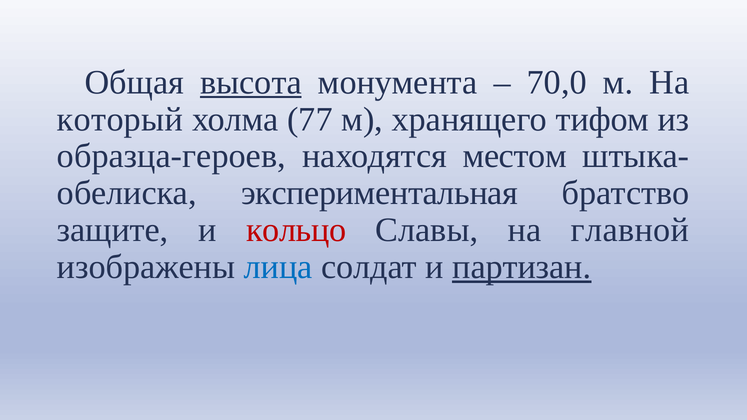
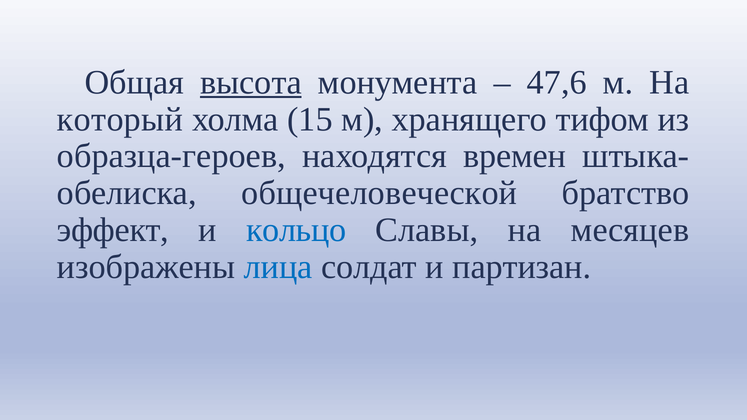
70,0: 70,0 -> 47,6 (557, 82)
77: 77 -> 15 (310, 119)
местом: местом -> времен (515, 156)
экспериментальная: экспериментальная -> общечеловеческой (379, 193)
защите: защите -> эффект (113, 230)
кольцо colour: red -> blue (296, 230)
главной: главной -> месяцев (630, 230)
партизан underline: present -> none (522, 267)
